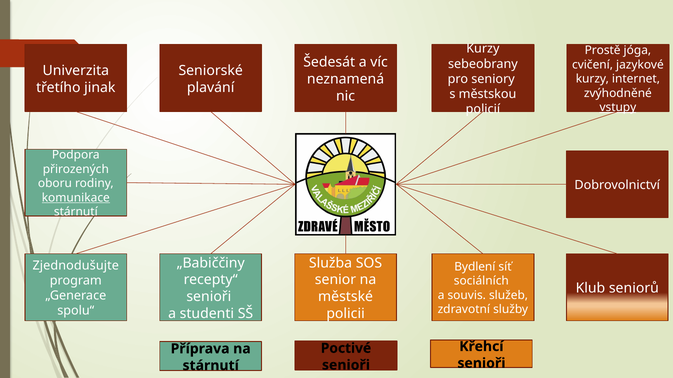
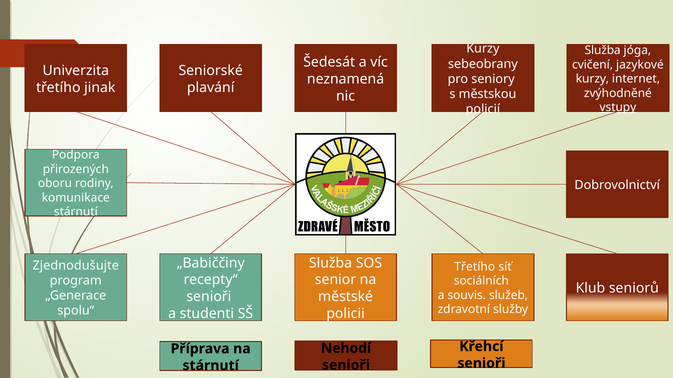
Prostě: Prostě -> Služba (603, 50)
komunikace underline: present -> none (76, 198)
Bydlení: Bydlení -> Třetího (475, 267)
Poctivé: Poctivé -> Nehodí (346, 349)
